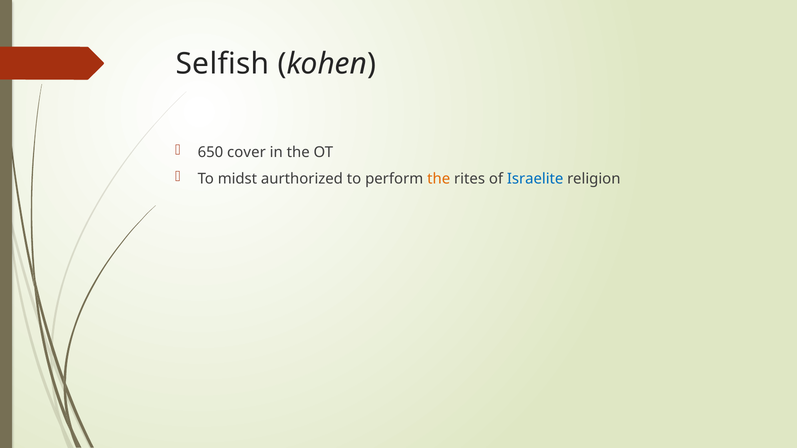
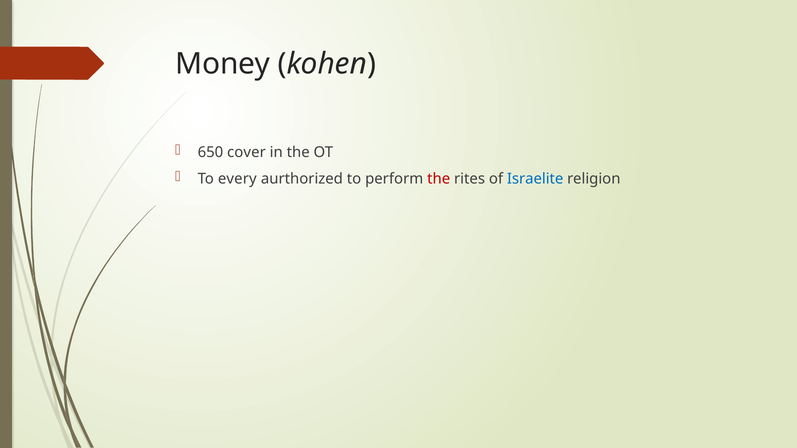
Selfish: Selfish -> Money (223, 64)
midst: midst -> every (237, 179)
the colour: orange -> red (439, 179)
